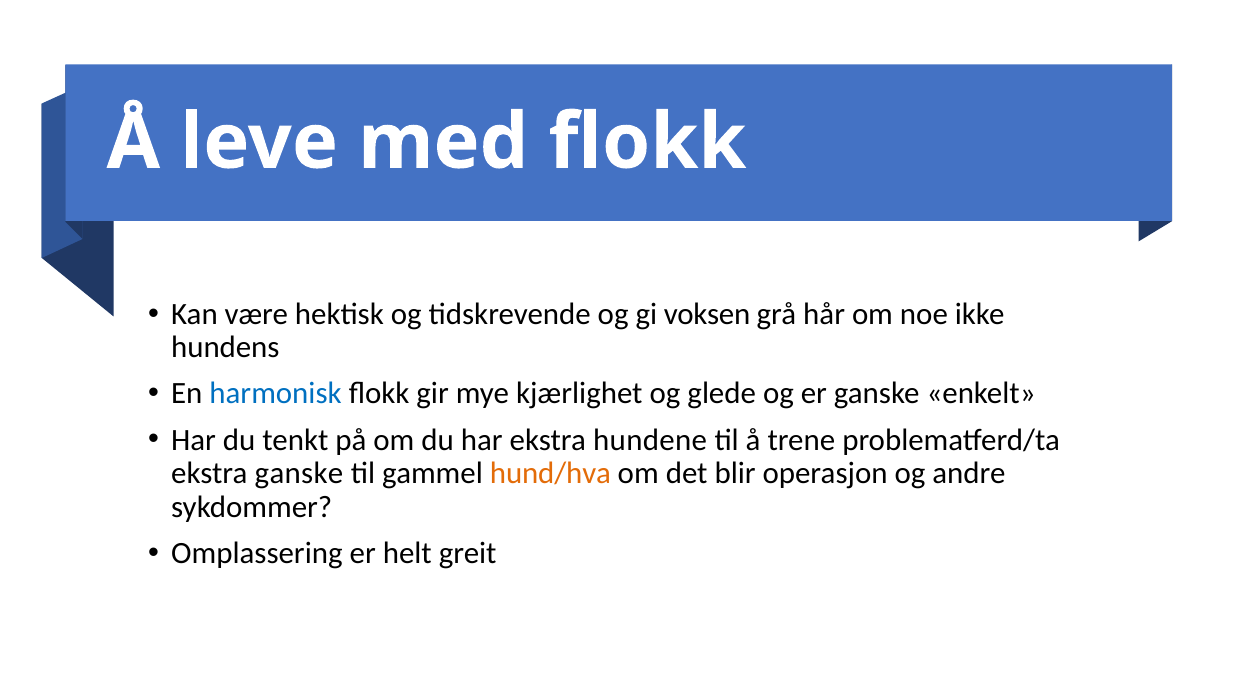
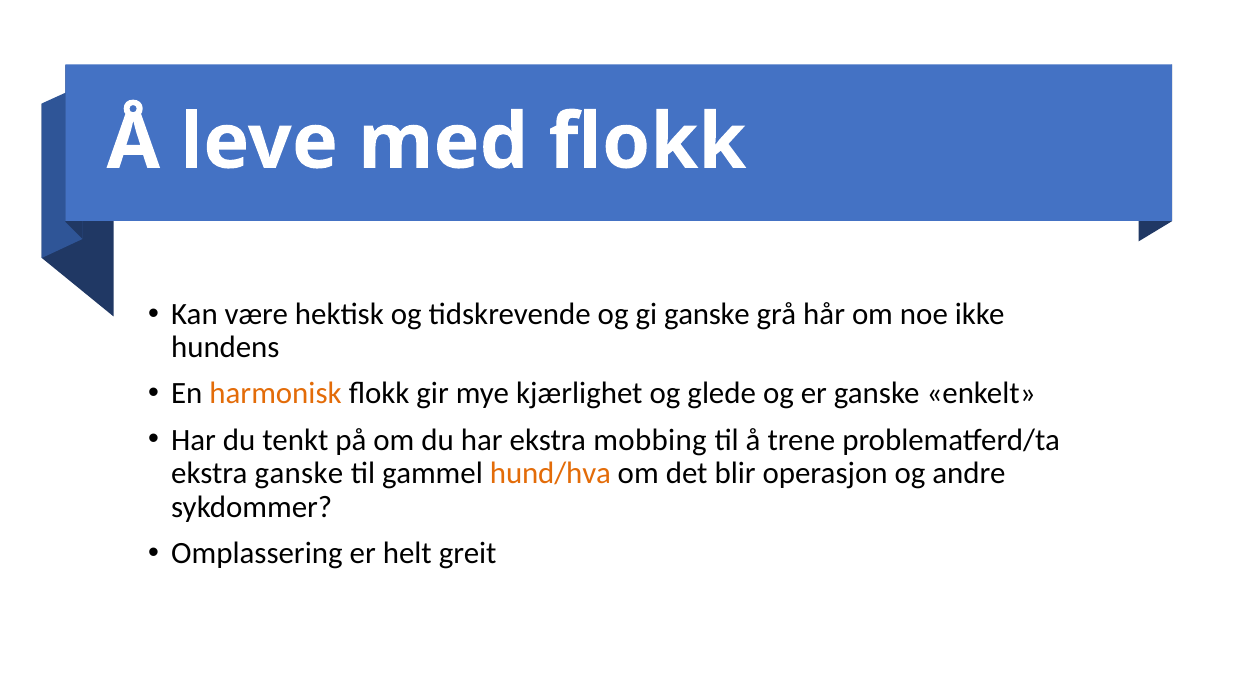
gi voksen: voksen -> ganske (707, 314)
harmonisk colour: blue -> orange (276, 394)
hundene: hundene -> mobbing (650, 440)
